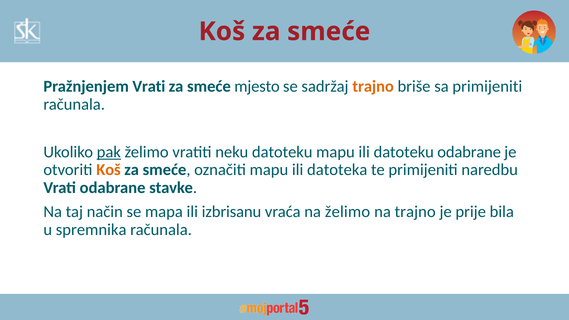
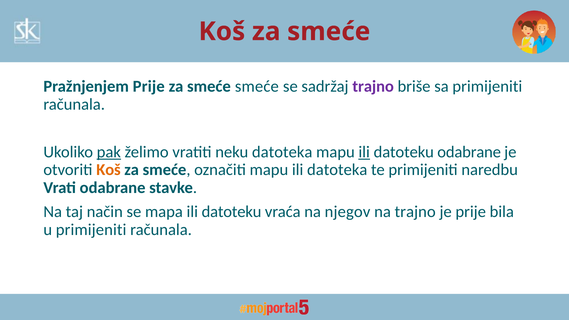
Pražnjenjem Vrati: Vrati -> Prije (149, 86)
smeće mjesto: mjesto -> smeće (257, 86)
trajno colour: orange -> purple (373, 86)
neku datoteku: datoteku -> datoteka (282, 152)
ili underline: none -> present (364, 152)
mapa ili izbrisanu: izbrisanu -> datoteku (232, 212)
na želimo: želimo -> njegov (348, 212)
u spremnika: spremnika -> primijeniti (91, 230)
